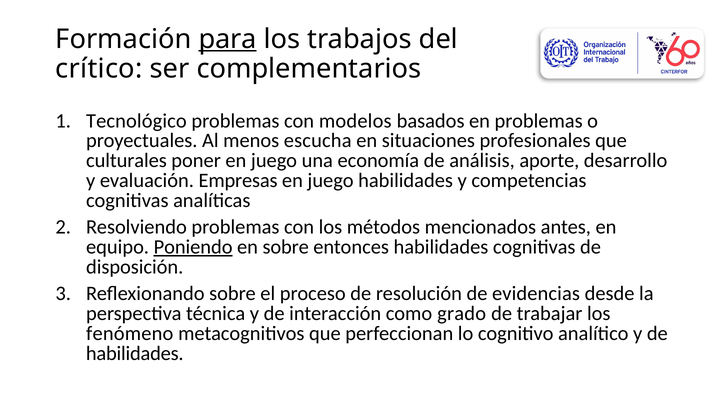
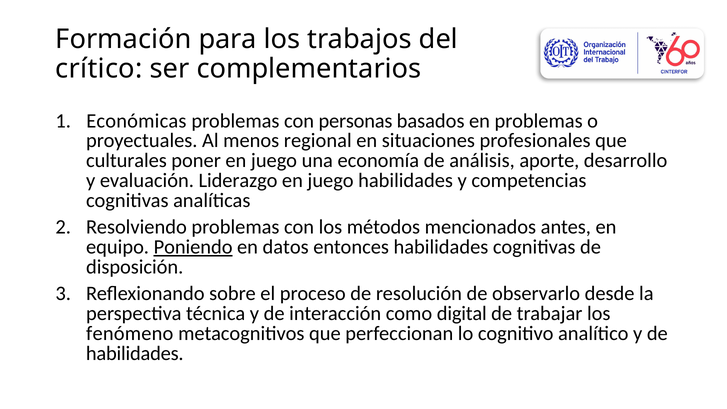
para underline: present -> none (228, 39)
Tecnológico: Tecnológico -> Económicas (136, 121)
modelos: modelos -> personas (355, 121)
escucha: escucha -> regional (318, 141)
Empresas: Empresas -> Liderazgo (238, 180)
en sobre: sobre -> datos (286, 247)
evidencias: evidencias -> observarlo (536, 294)
grado: grado -> digital (462, 313)
